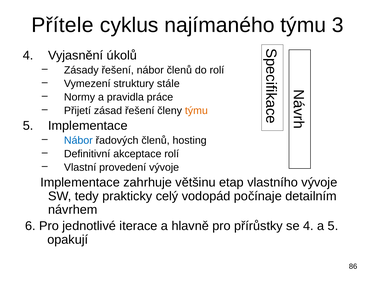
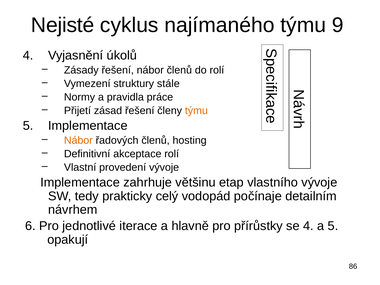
Přítele: Přítele -> Nejisté (63, 25)
3: 3 -> 9 (338, 25)
Nábor colour: blue -> orange (78, 140)
